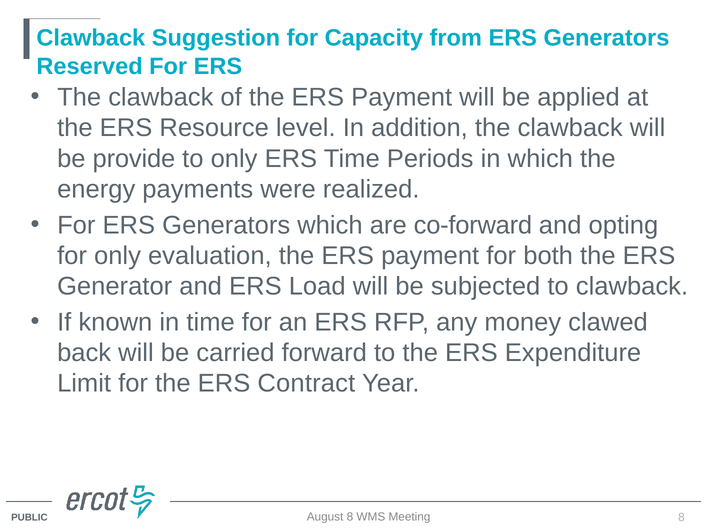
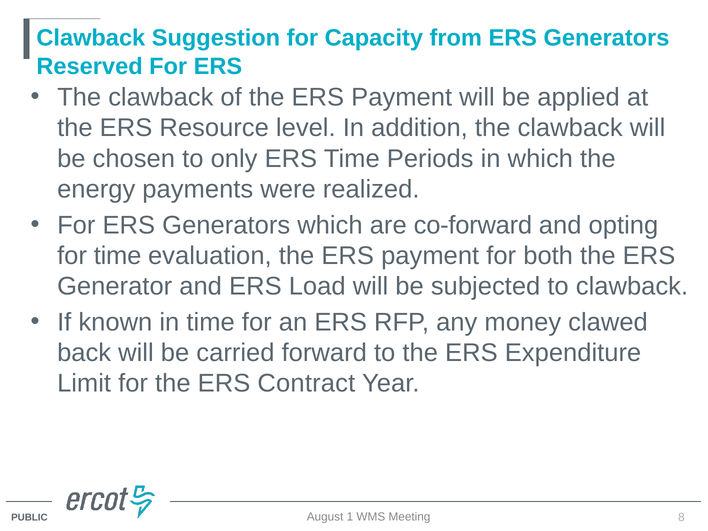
provide: provide -> chosen (134, 159)
for only: only -> time (118, 256)
August 8: 8 -> 1 (350, 517)
